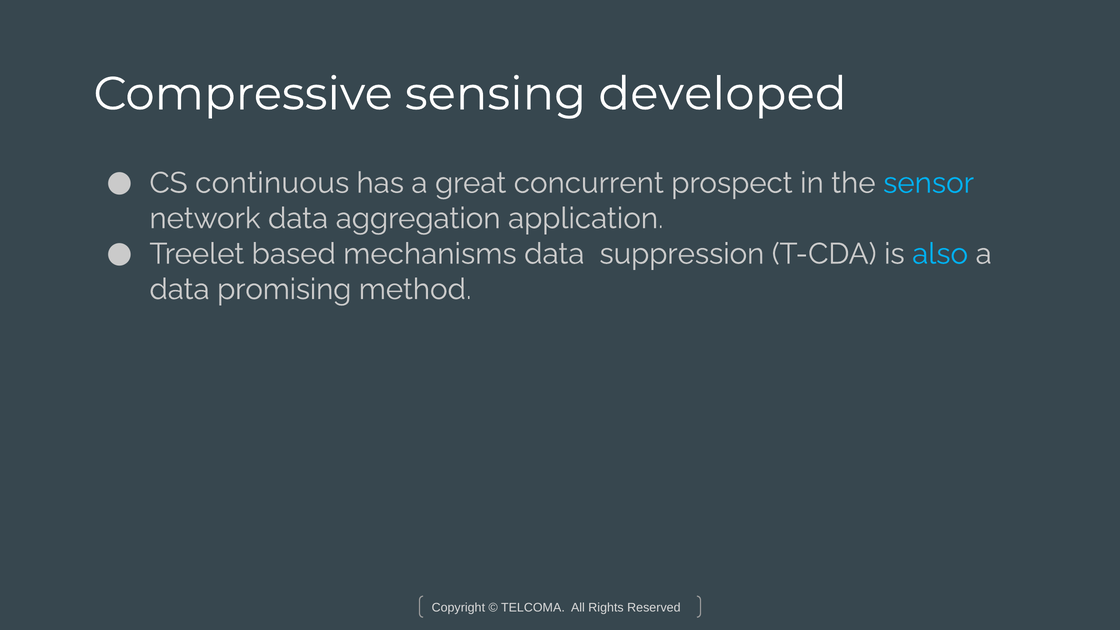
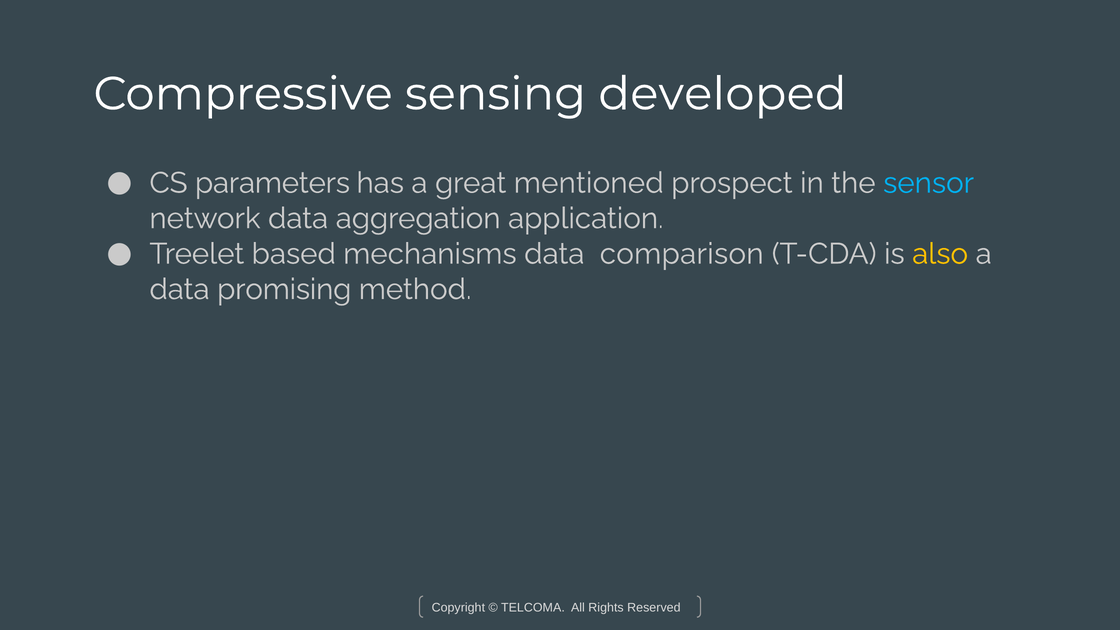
continuous: continuous -> parameters (272, 183)
concurrent: concurrent -> mentioned (589, 183)
suppression: suppression -> comparison (682, 254)
also colour: light blue -> yellow (940, 254)
